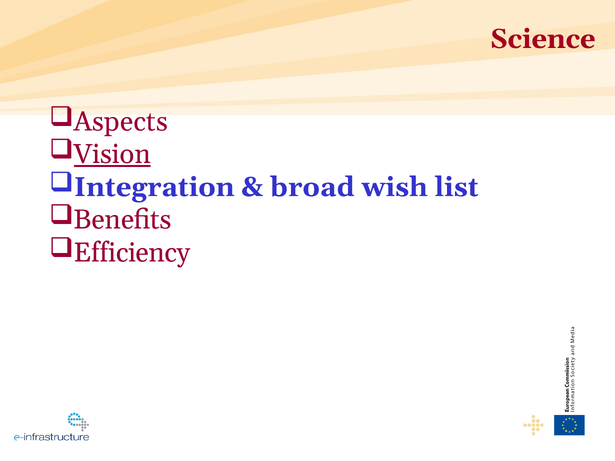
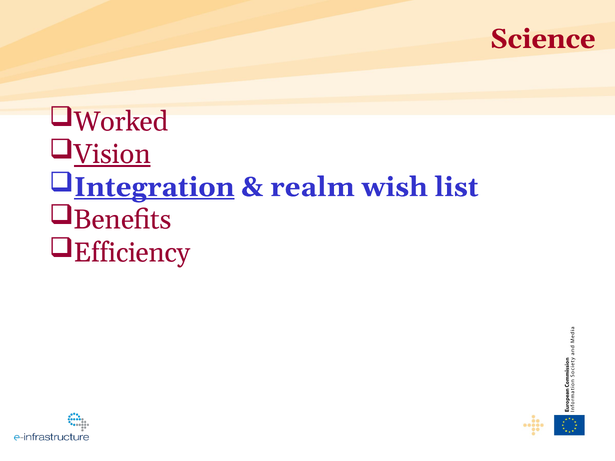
Aspects: Aspects -> Worked (121, 122)
Integration underline: none -> present (154, 187)
broad: broad -> realm (312, 187)
